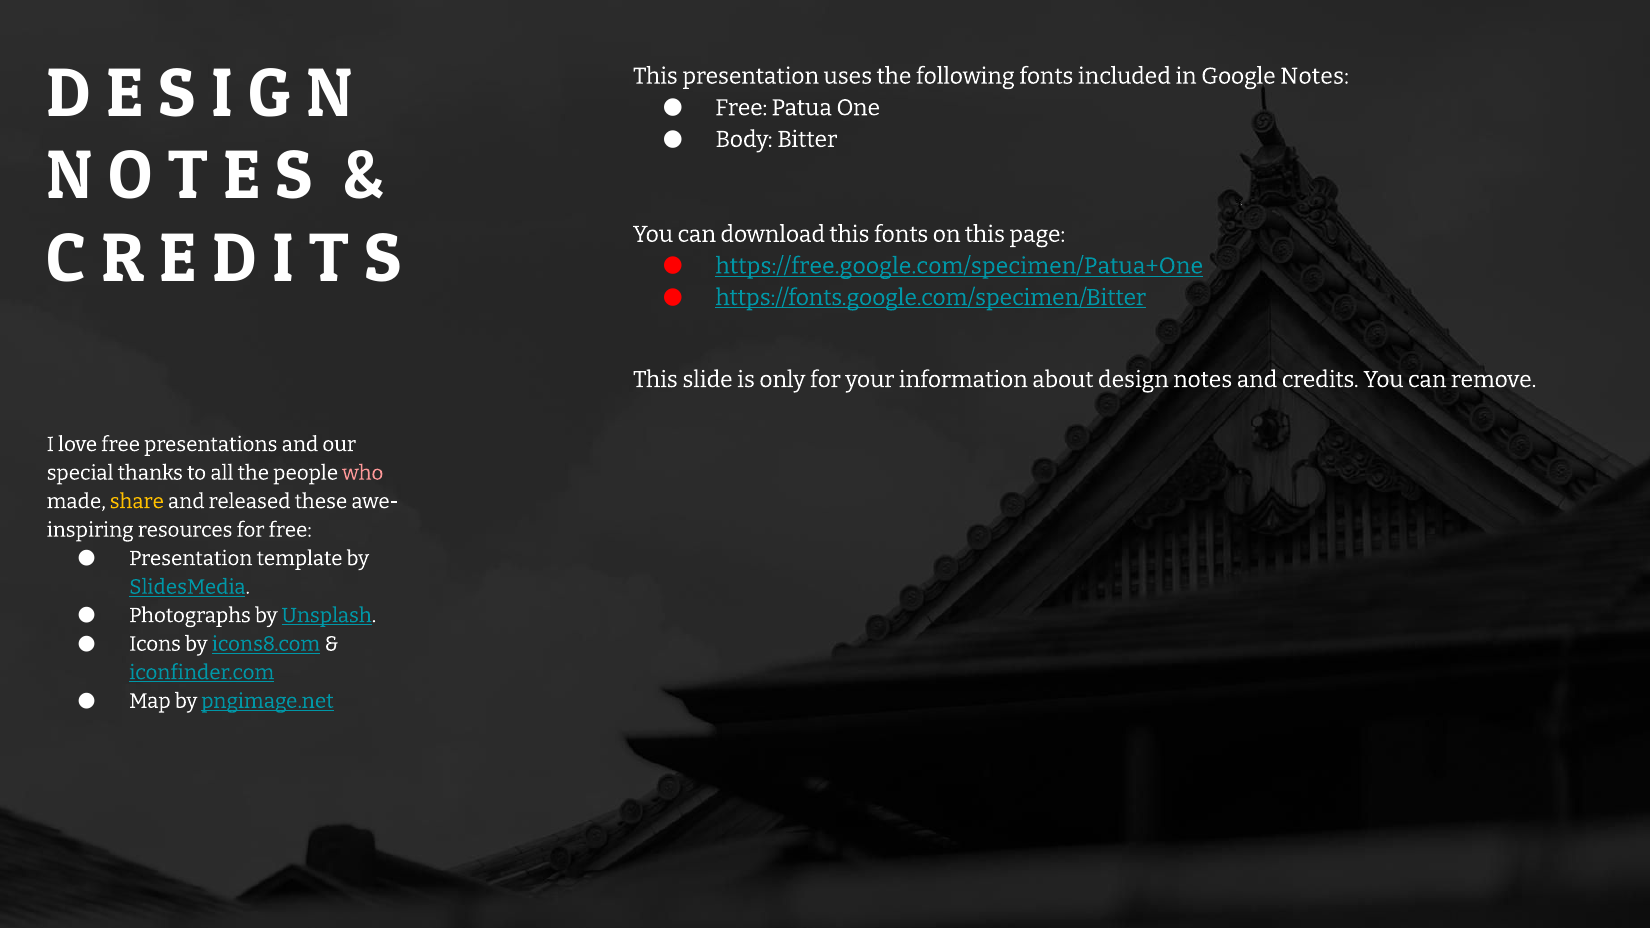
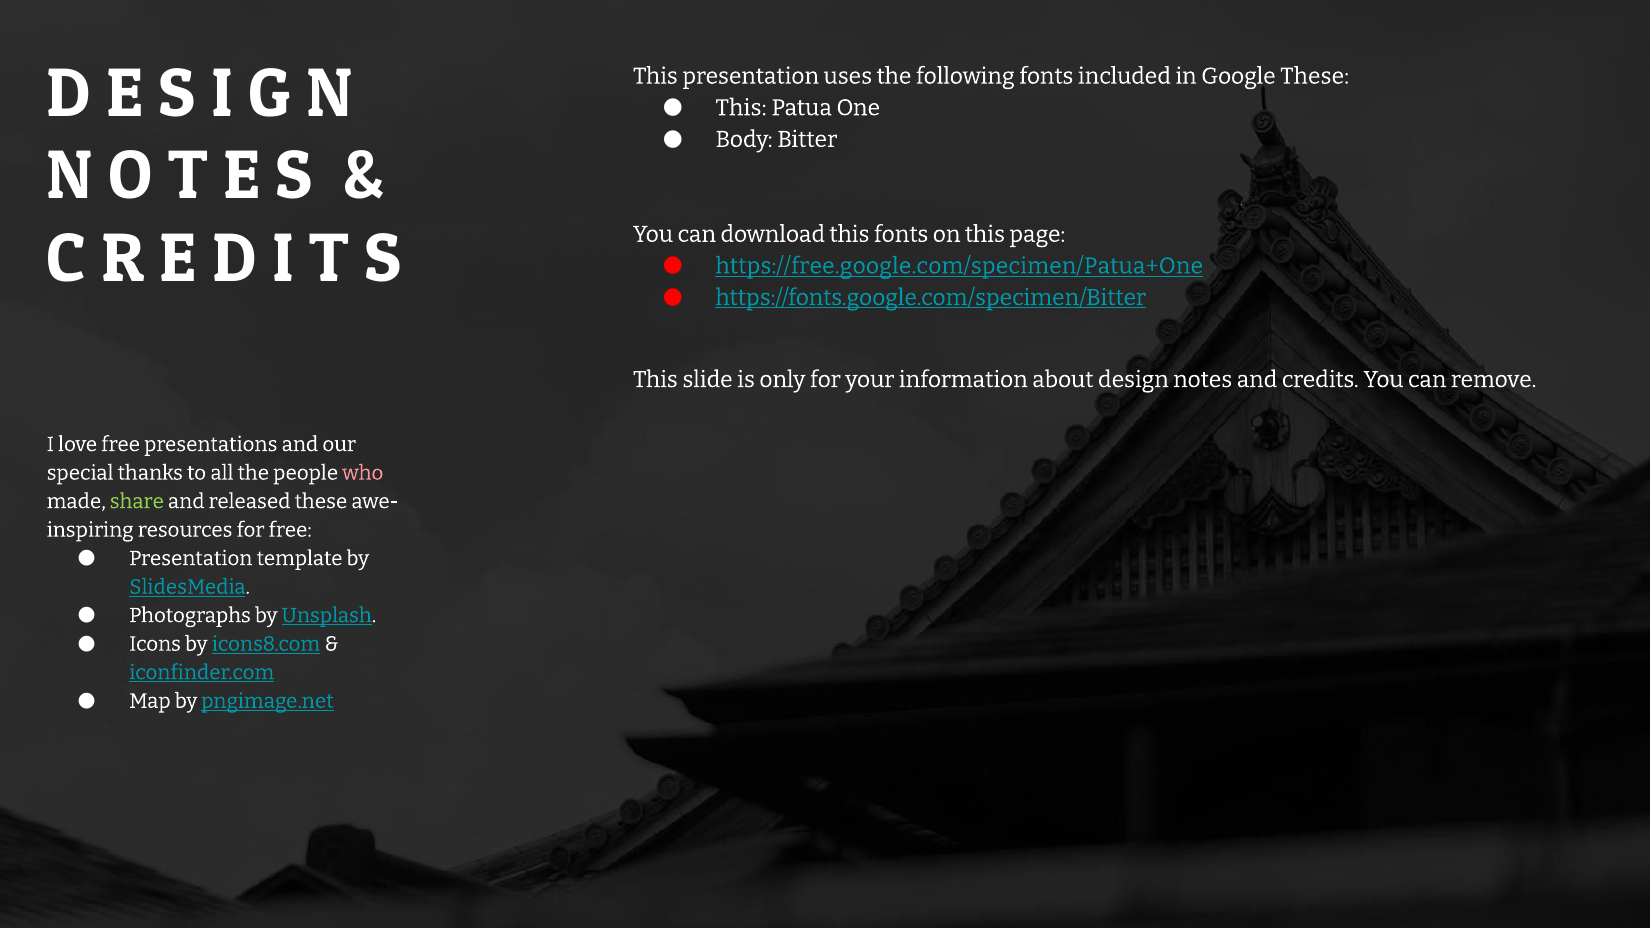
Google Notes: Notes -> These (1315, 76)
Free: Free -> This (741, 108)
share colour: yellow -> light green (137, 501)
